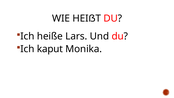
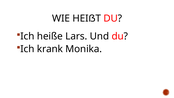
kaput: kaput -> krank (50, 49)
